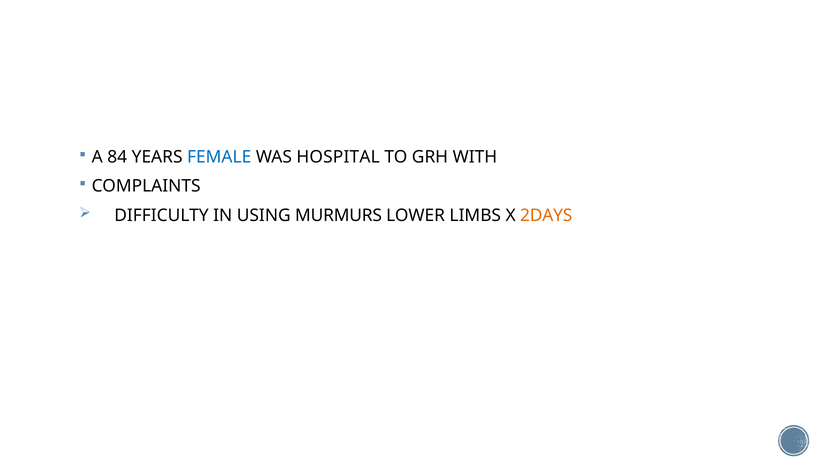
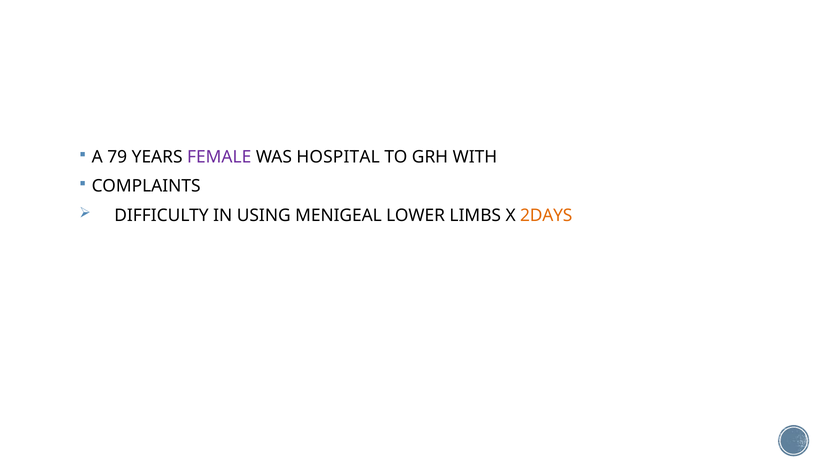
84: 84 -> 79 (117, 157)
FEMALE colour: blue -> purple (219, 157)
MURMURS: MURMURS -> MENIGEAL (339, 215)
